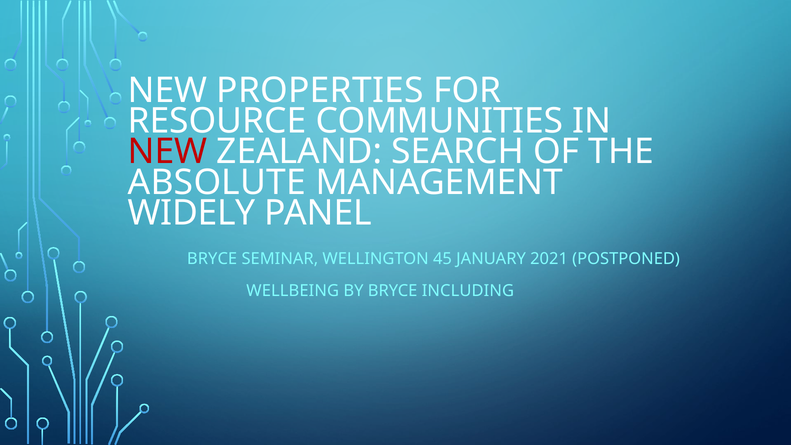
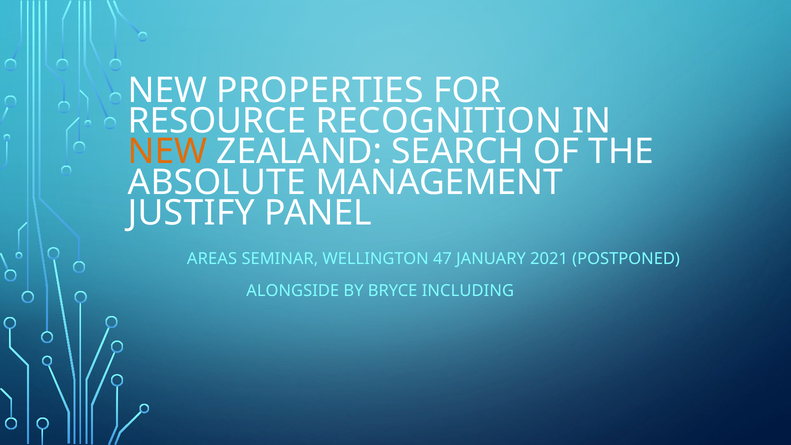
COMMUNITIES: COMMUNITIES -> RECOGNITION (439, 121)
NEW colour: red -> orange (167, 152)
WIDELY: WIDELY -> JUSTIFY (191, 213)
BRYCE: BRYCE -> AREAS (212, 259)
45: 45 -> 47 (442, 259)
WELLBEING: WELLBEING -> ALONGSIDE (293, 291)
